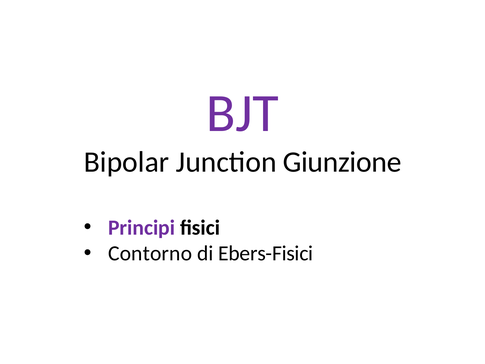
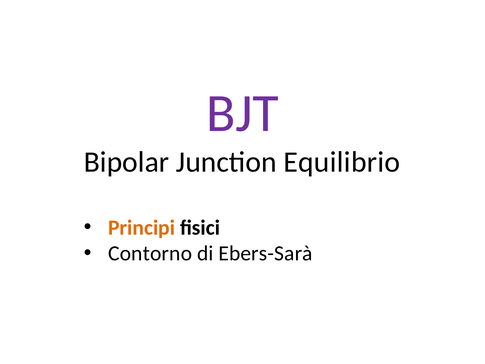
Giunzione: Giunzione -> Equilibrio (342, 162)
Principi colour: purple -> orange (142, 228)
Ebers-Fisici: Ebers-Fisici -> Ebers-Sarà (266, 253)
